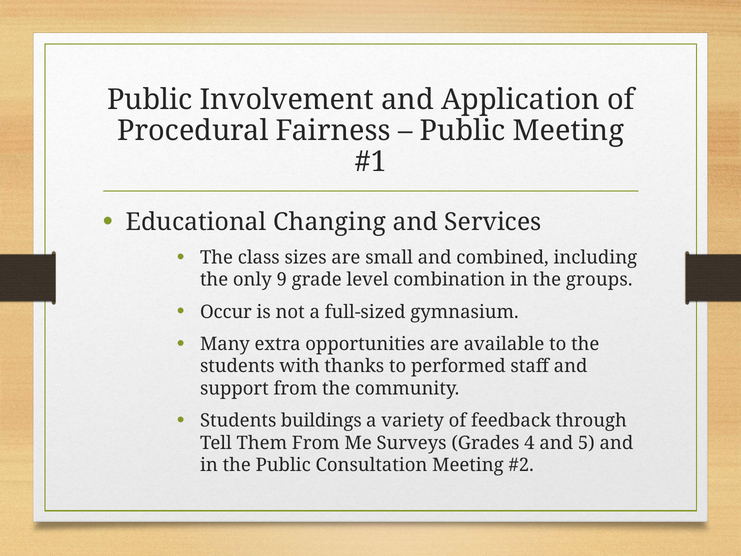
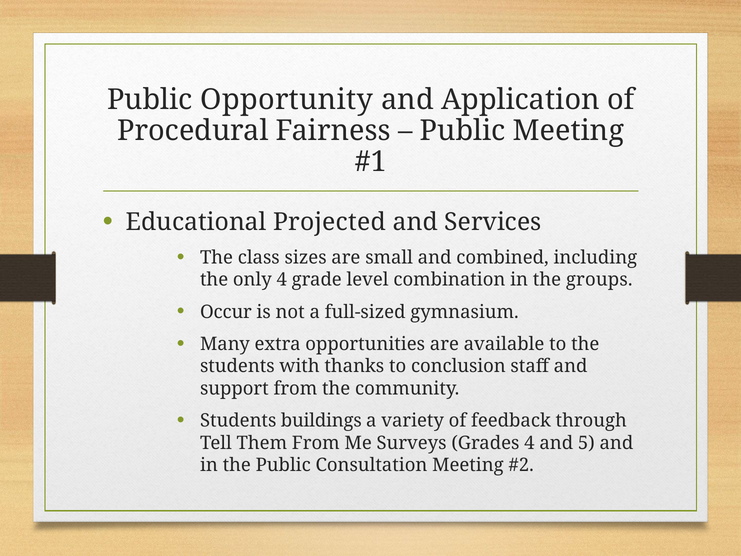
Involvement: Involvement -> Opportunity (287, 100)
Changing: Changing -> Projected (330, 222)
only 9: 9 -> 4 (282, 280)
performed: performed -> conclusion (458, 366)
